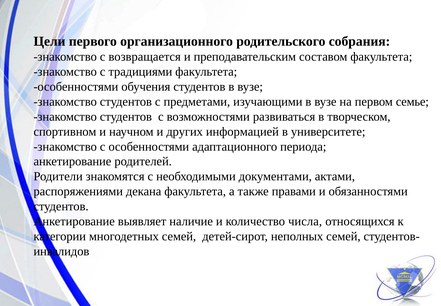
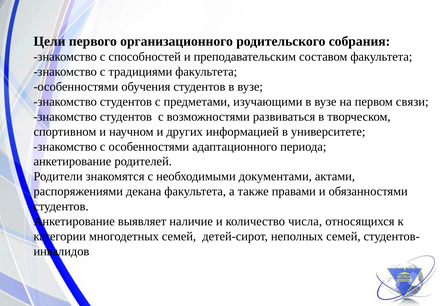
возвращается: возвращается -> способностей (145, 57)
семье: семье -> связи (412, 101)
